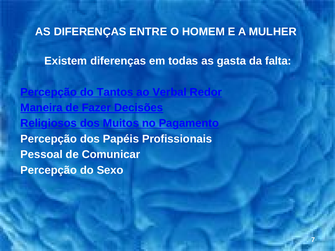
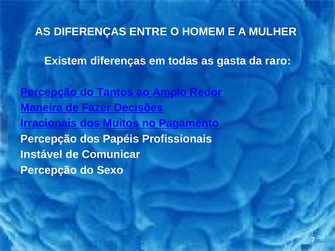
falta: falta -> raro (278, 61)
Verbal: Verbal -> Amplo (170, 92)
Religiosos: Religiosos -> Irracionais (49, 123)
Pessoal: Pessoal -> Instável (42, 155)
